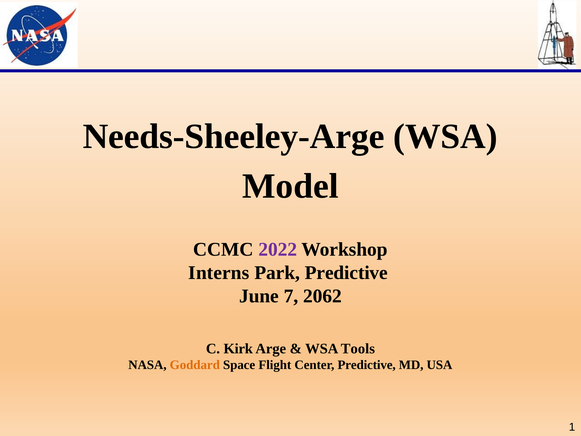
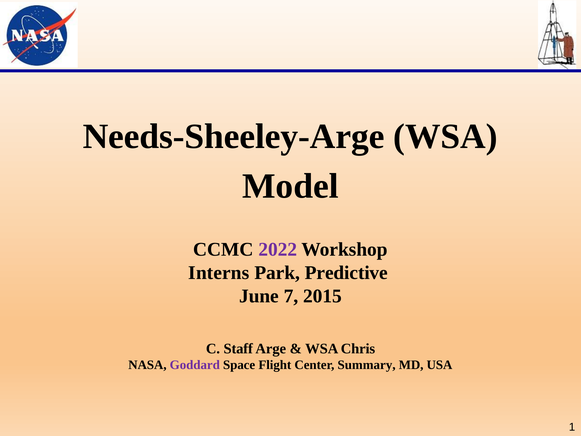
2062: 2062 -> 2015 (322, 296)
Kirk: Kirk -> Staff (238, 348)
Tools: Tools -> Chris (358, 348)
Goddard colour: orange -> purple (195, 365)
Center Predictive: Predictive -> Summary (367, 365)
